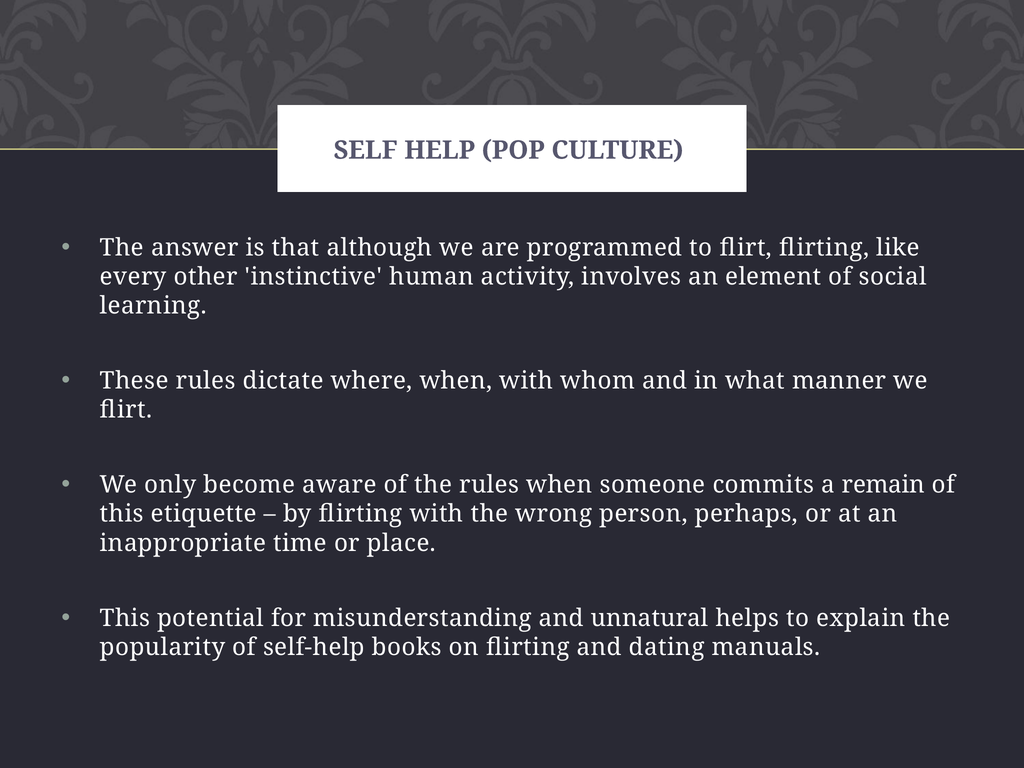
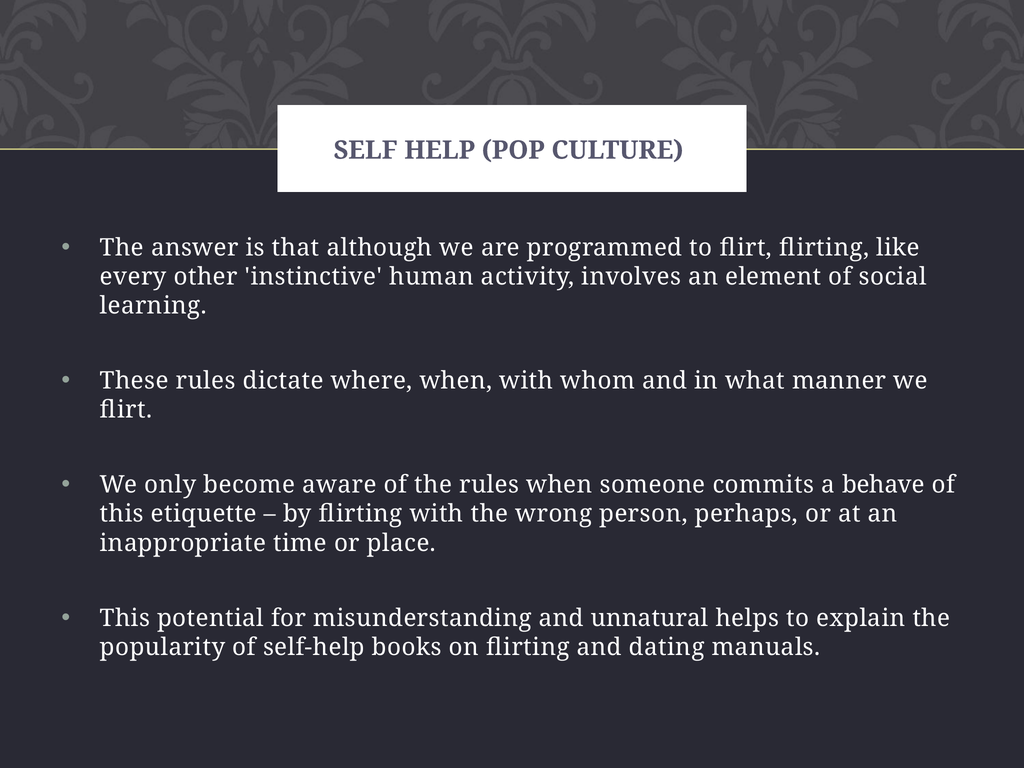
remain: remain -> behave (883, 485)
